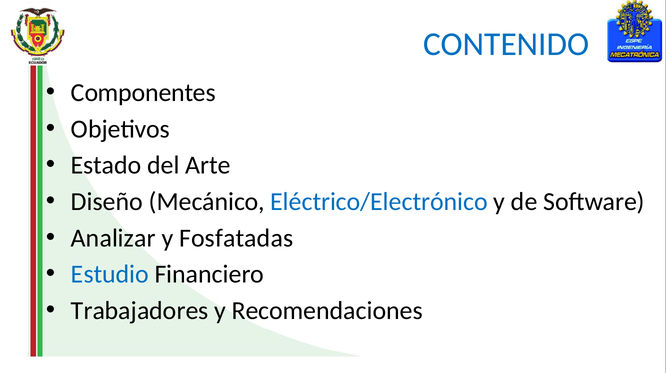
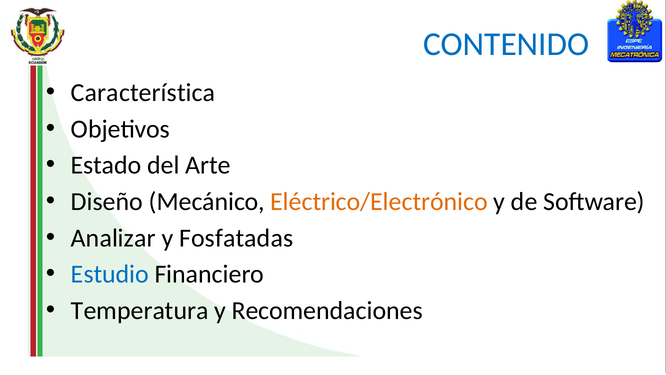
Componentes: Componentes -> Característica (143, 93)
Eléctrico/Electrónico colour: blue -> orange (379, 201)
Trabajadores: Trabajadores -> Temperatura (140, 310)
